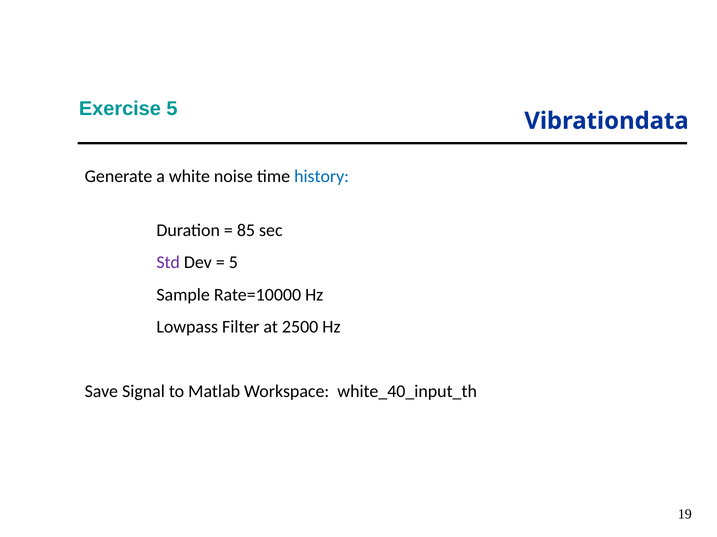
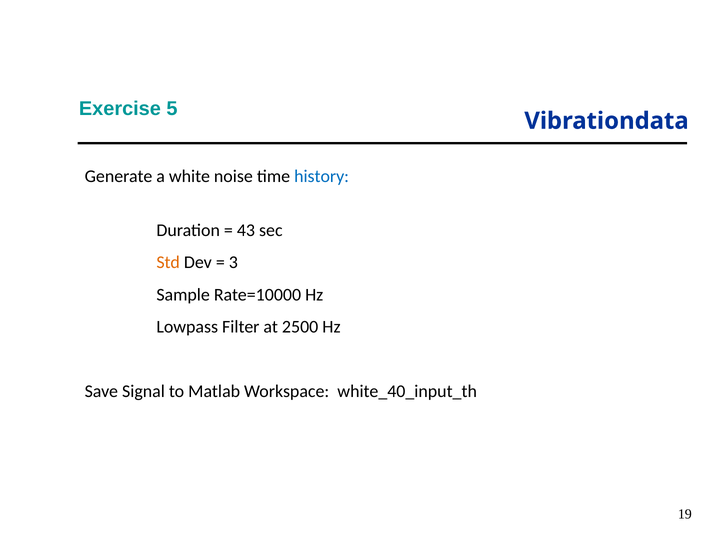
85: 85 -> 43 (246, 231)
Std colour: purple -> orange (168, 263)
5: 5 -> 3 (233, 263)
